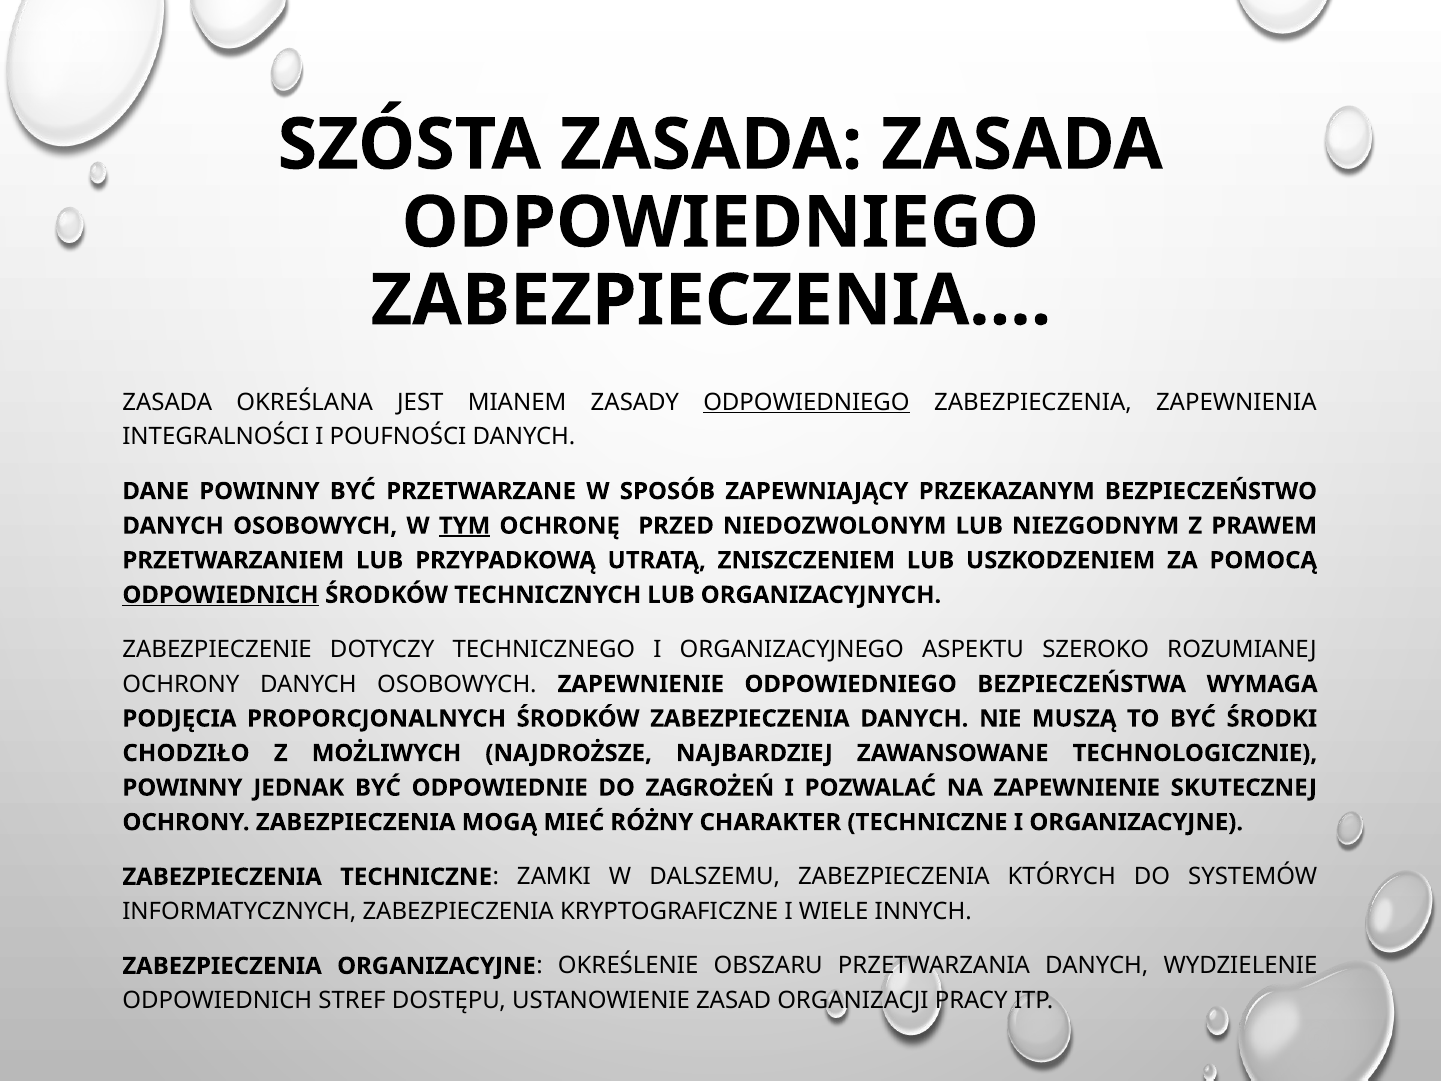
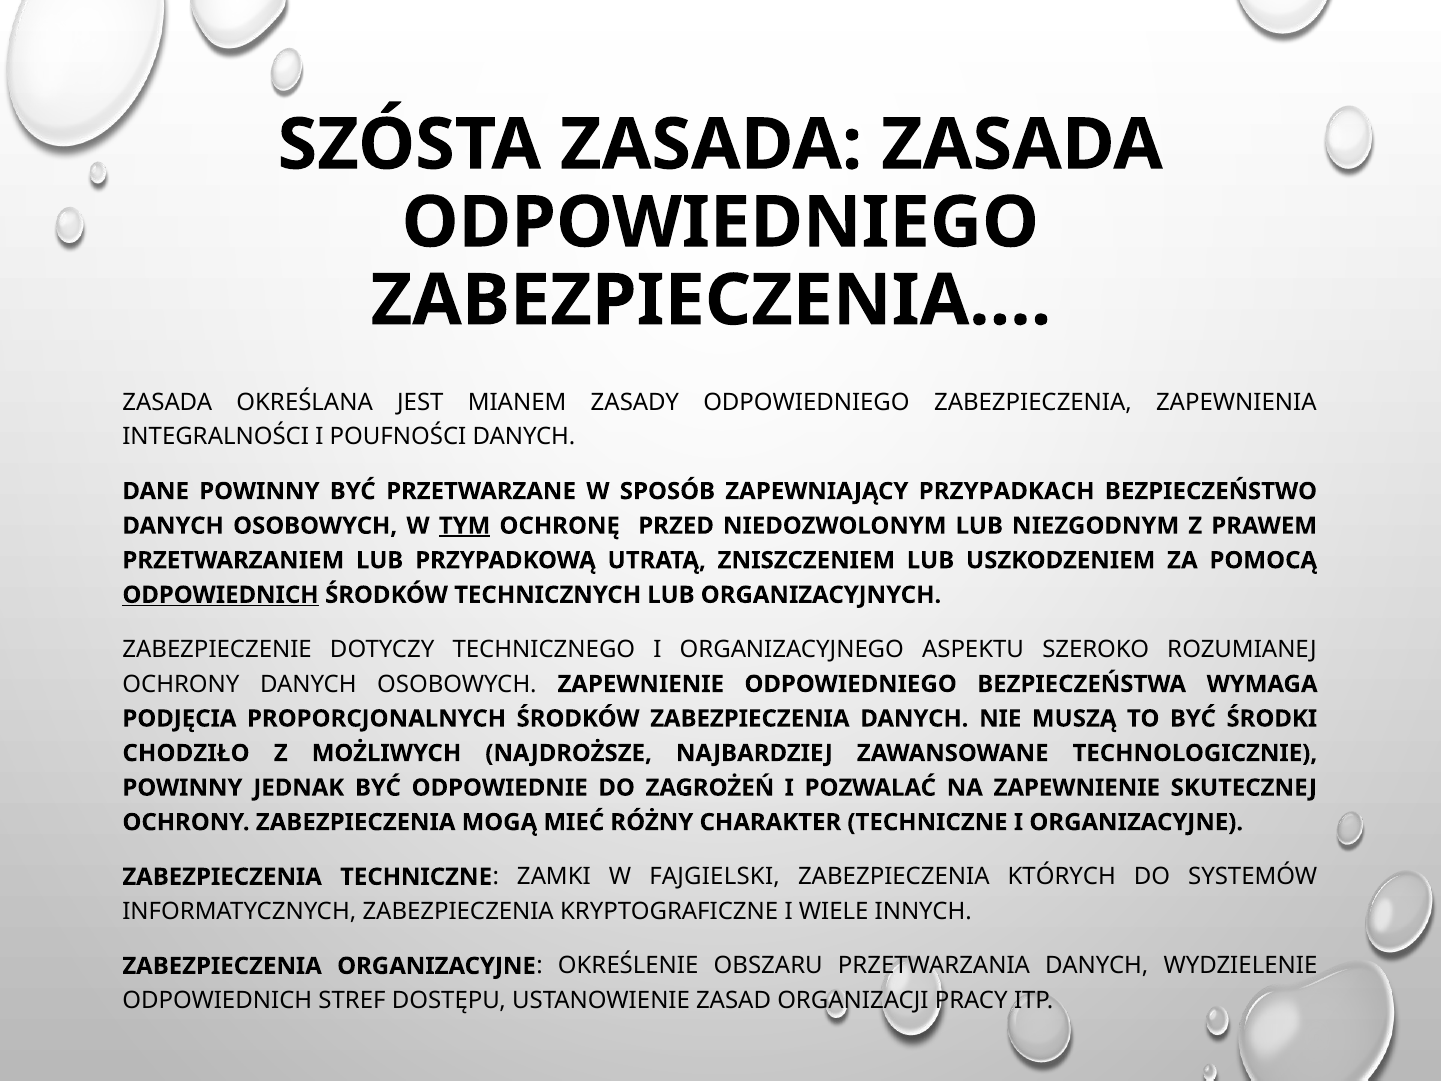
ODPOWIEDNIEGO underline: present -> none (806, 402)
PRZEKAZANYM: PRZEKAZANYM -> PRZYPADKACH (1007, 491)
DALSZEMU: DALSZEMU -> FAJGIELSKI (715, 877)
